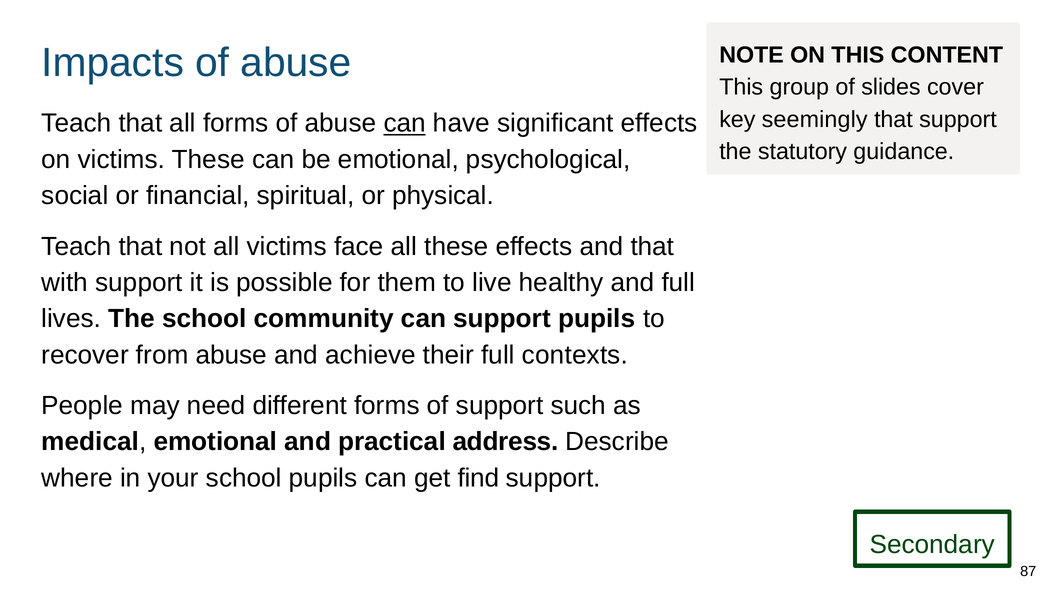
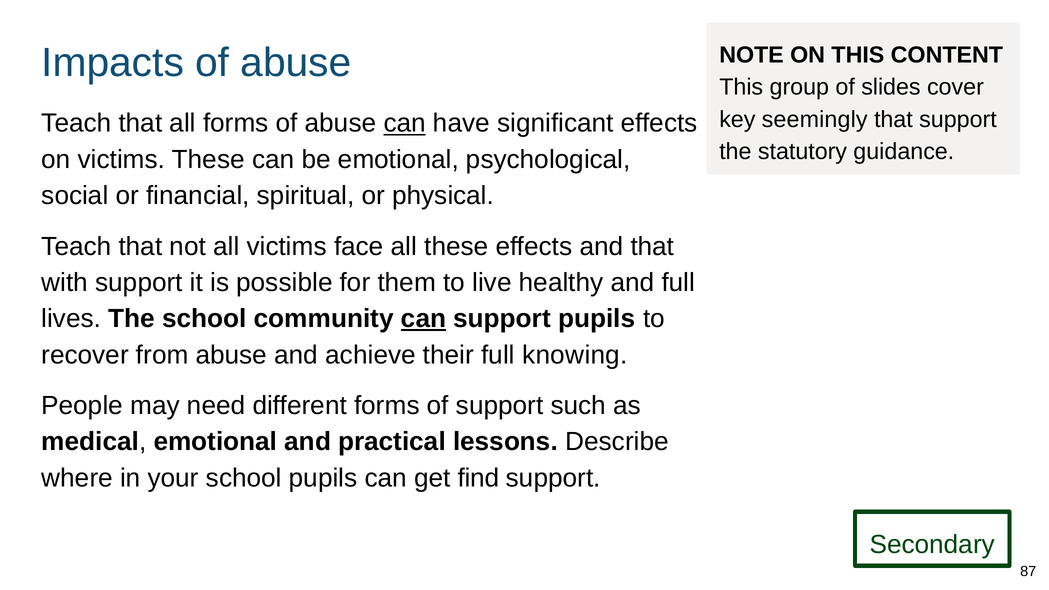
can underline: none -> present (424, 319)
contexts: contexts -> knowing (575, 355)
address: address -> lessons (505, 442)
